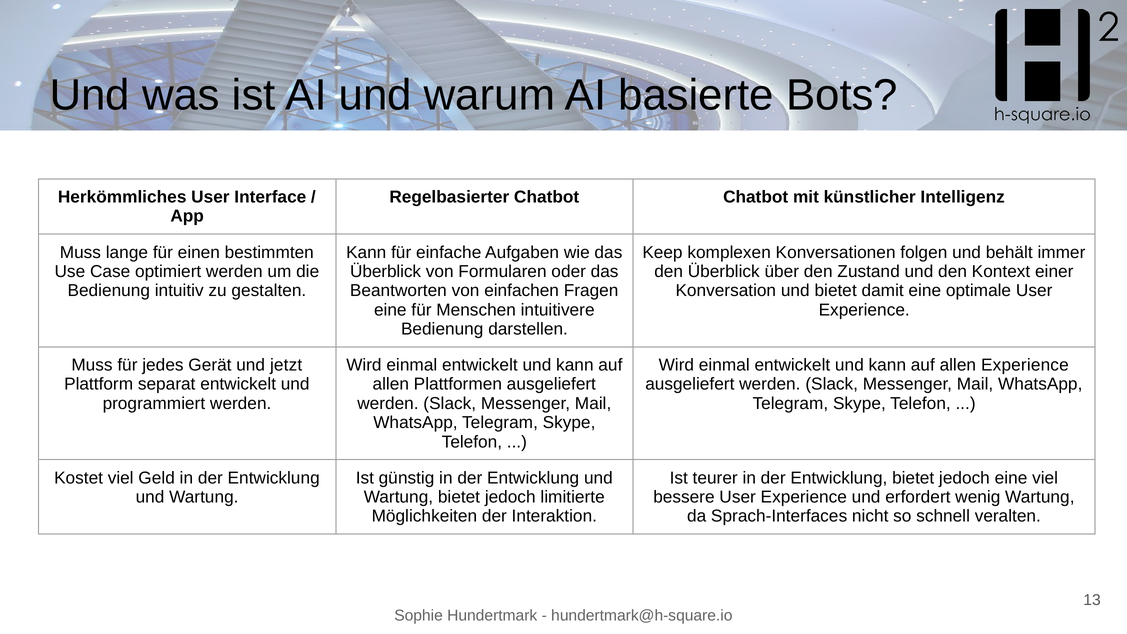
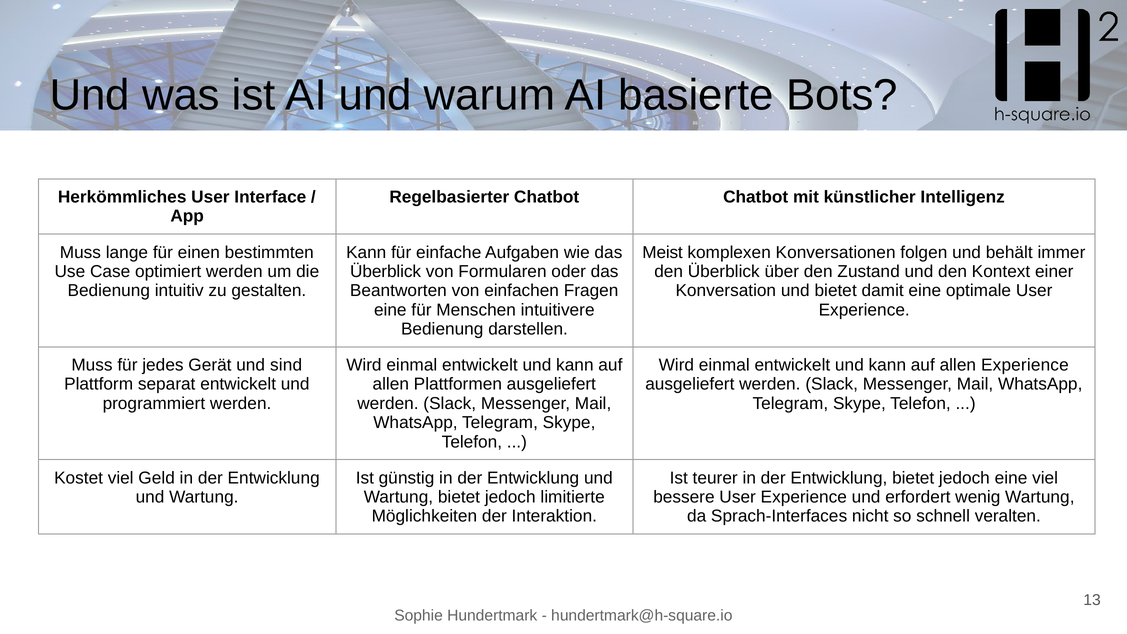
Keep: Keep -> Meist (663, 252)
jetzt: jetzt -> sind (286, 365)
